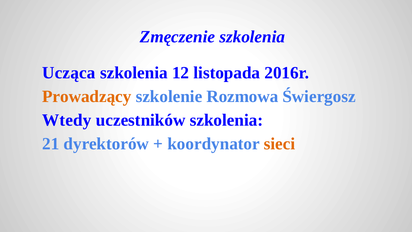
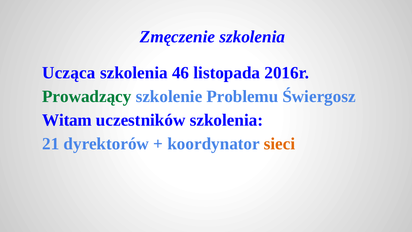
12: 12 -> 46 (181, 73)
Prowadzący colour: orange -> green (87, 96)
Rozmowa: Rozmowa -> Problemu (242, 96)
Wtedy: Wtedy -> Witam (67, 120)
